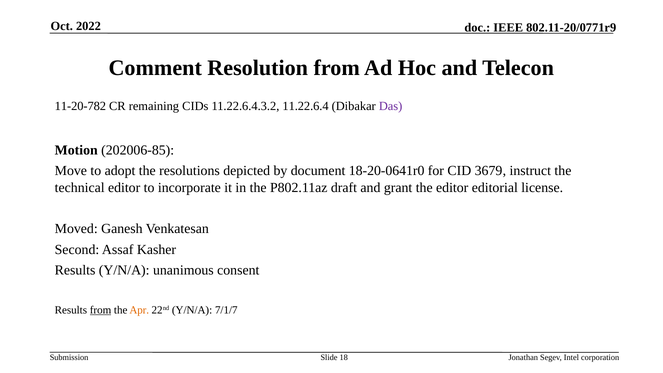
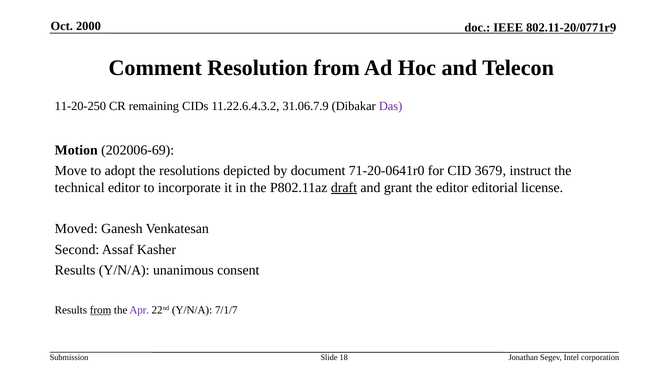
2022: 2022 -> 2000 (88, 26)
11-20-782: 11-20-782 -> 11-20-250 (80, 106)
11.22.6.4: 11.22.6.4 -> 31.06.7.9 (306, 106)
202006-85: 202006-85 -> 202006-69 (138, 150)
18-20-0641r0: 18-20-0641r0 -> 71-20-0641r0 (387, 171)
draft underline: none -> present (344, 187)
Apr colour: orange -> purple (139, 310)
